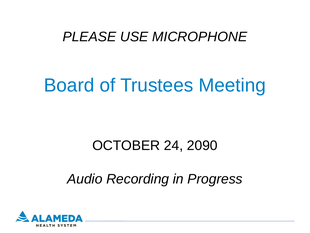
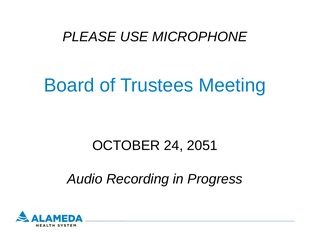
2090: 2090 -> 2051 (202, 145)
